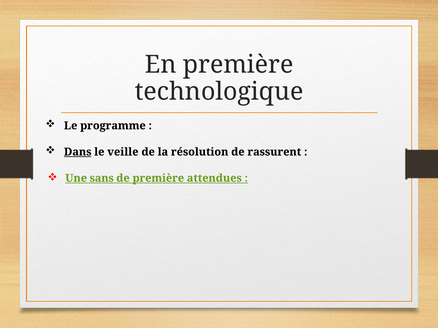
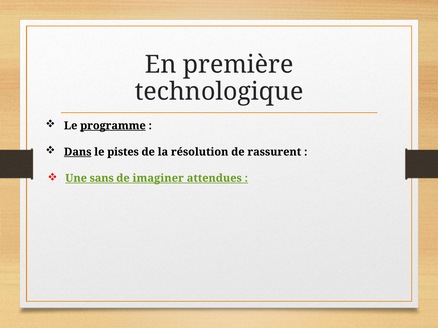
programme underline: none -> present (113, 126)
veille: veille -> pistes (123, 152)
de première: première -> imaginer (158, 178)
